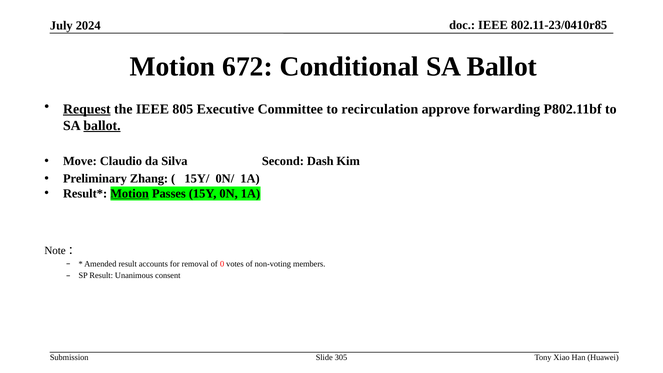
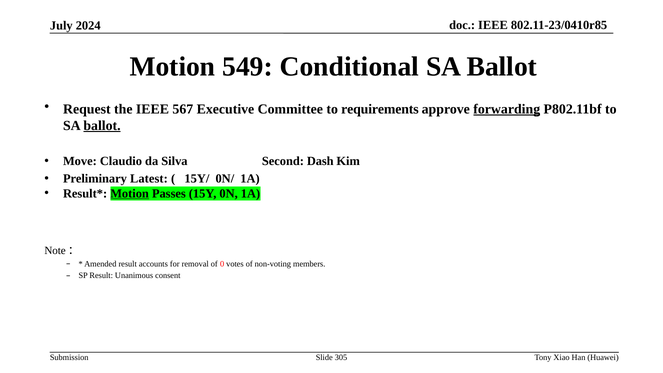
672: 672 -> 549 (248, 67)
Request underline: present -> none (87, 109)
805: 805 -> 567 (183, 109)
recirculation: recirculation -> requirements (380, 109)
forwarding underline: none -> present (507, 109)
Zhang: Zhang -> Latest (149, 179)
